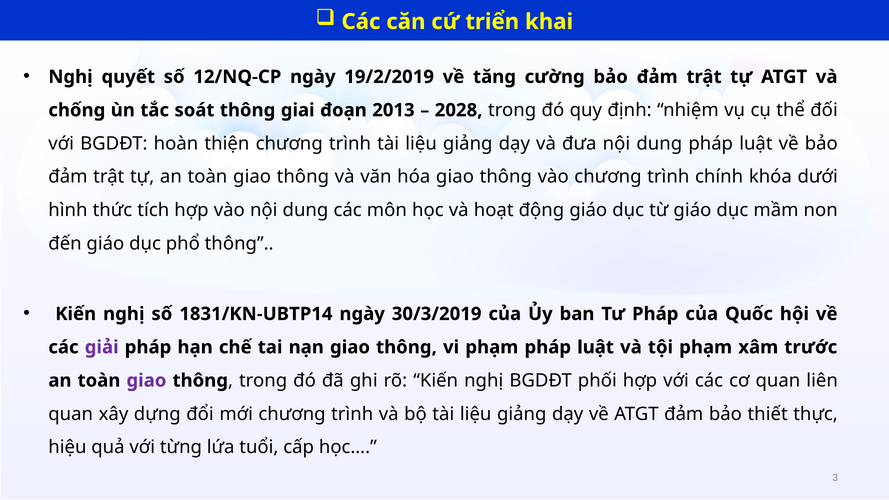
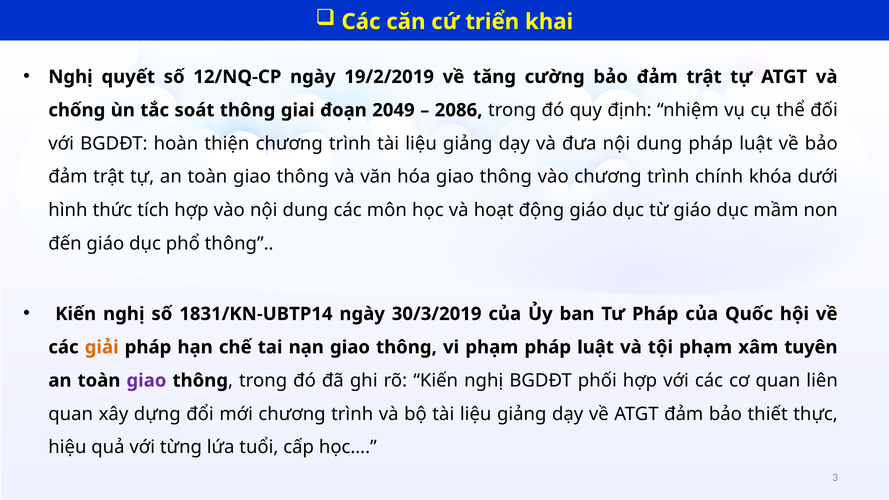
2013: 2013 -> 2049 (393, 110)
2028: 2028 -> 2086 (459, 110)
giải colour: purple -> orange (102, 347)
trước: trước -> tuyên (811, 347)
